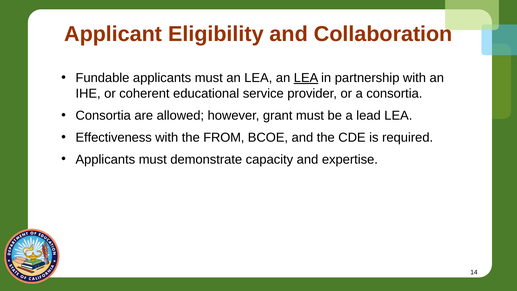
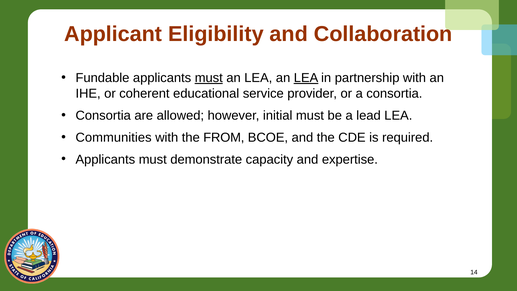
must underline: none -> present (209, 78)
grant: grant -> initial (278, 115)
Effectiveness: Effectiveness -> Communities (114, 137)
